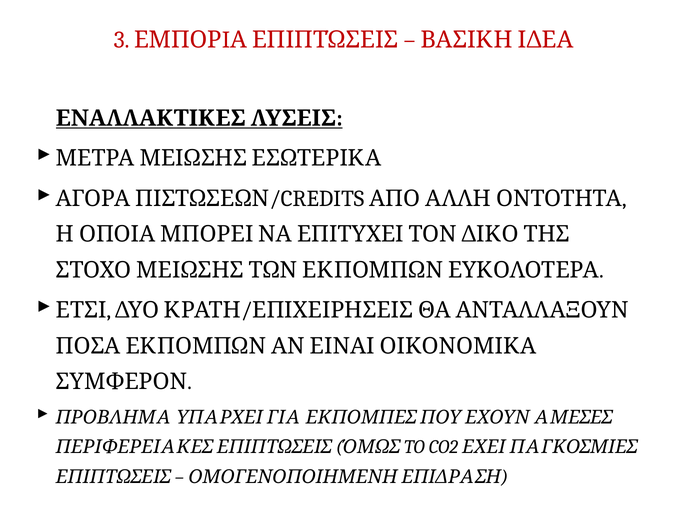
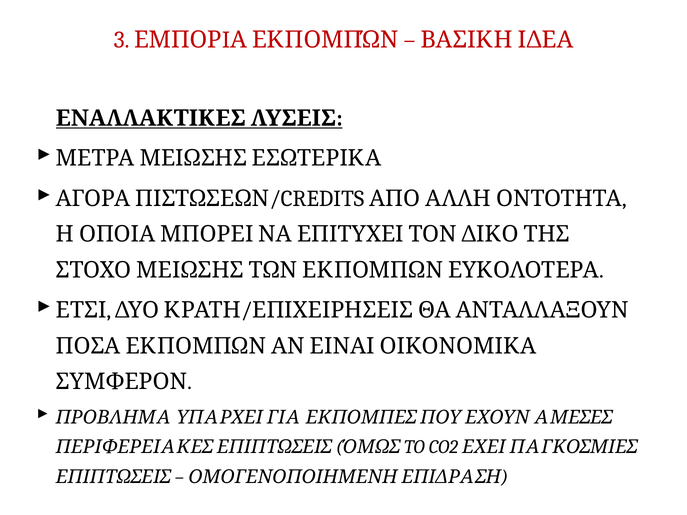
ΕΠΙΠΤΏΣΕΙΣ: ΕΠΙΠΤΏΣΕΙΣ -> ΕΚΠΟΜΠΏΝ (325, 40)
